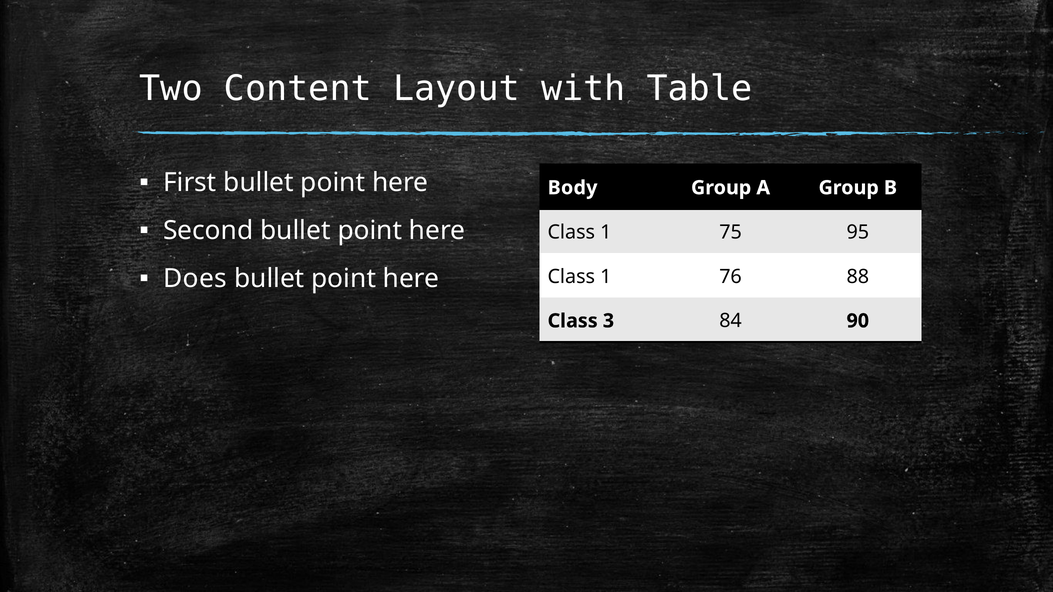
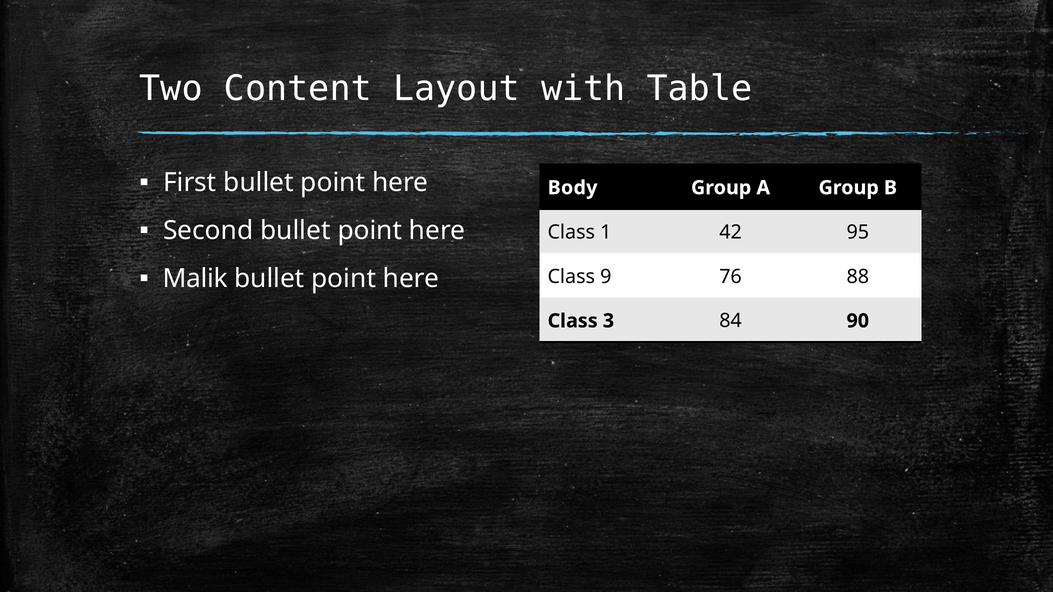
75: 75 -> 42 (731, 232)
Does: Does -> Malik (195, 279)
1: 1 -> 9 (606, 277)
